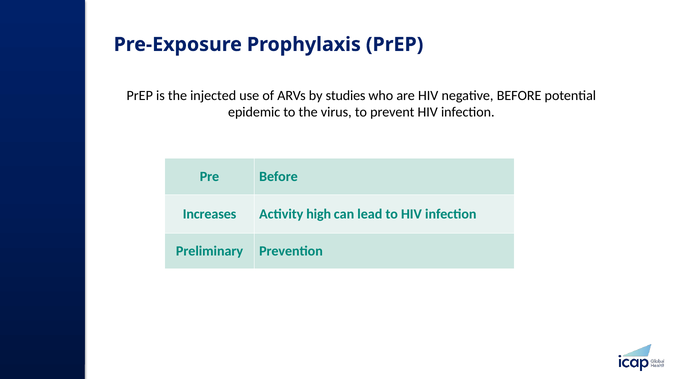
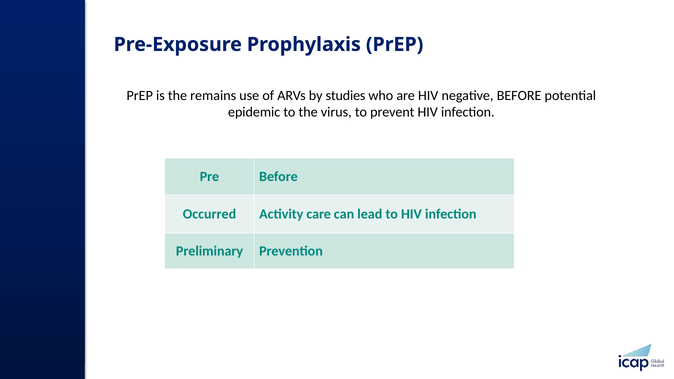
injected: injected -> remains (213, 96)
Increases: Increases -> Occurred (209, 214)
high: high -> care (319, 214)
